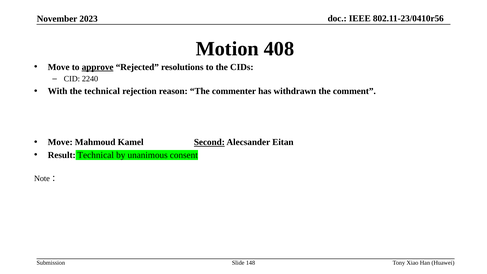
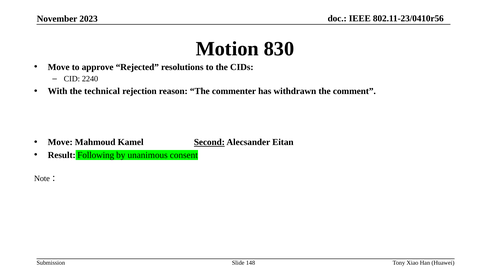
408: 408 -> 830 (279, 49)
approve underline: present -> none (98, 67)
Result Technical: Technical -> Following (96, 155)
